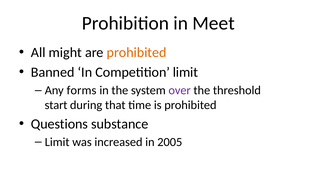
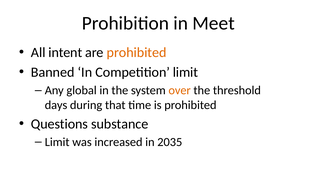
might: might -> intent (65, 53)
forms: forms -> global (82, 91)
over colour: purple -> orange (180, 91)
start: start -> days (56, 105)
2005: 2005 -> 2035 (170, 142)
